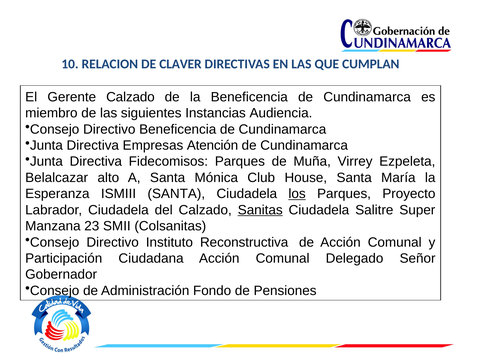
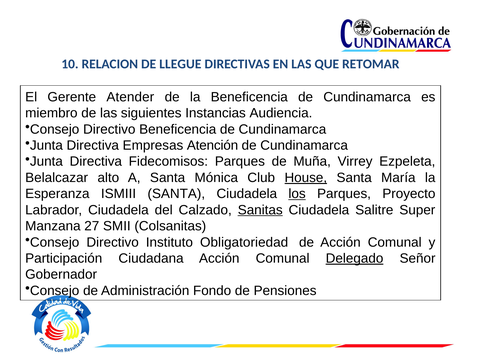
CLAVER: CLAVER -> LLEGUE (180, 64)
CUMPLAN: CUMPLAN -> RETOMAR (371, 64)
Gerente Calzado: Calzado -> Atender (130, 97)
House underline: none -> present (306, 178)
23: 23 -> 27 (92, 226)
Reconstructiva: Reconstructiva -> Obligatoriedad (244, 242)
Delegado underline: none -> present (355, 258)
